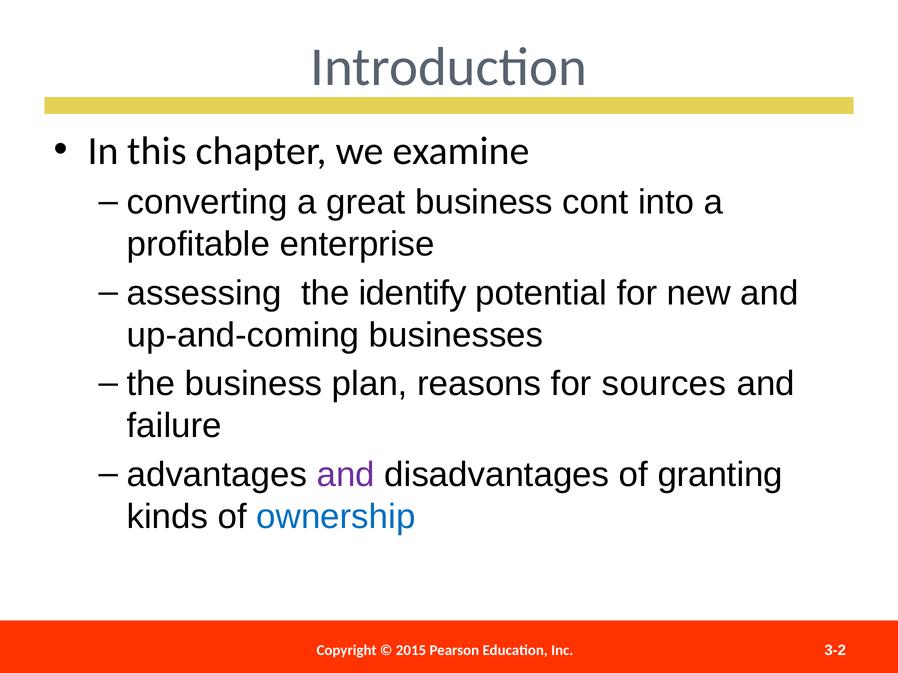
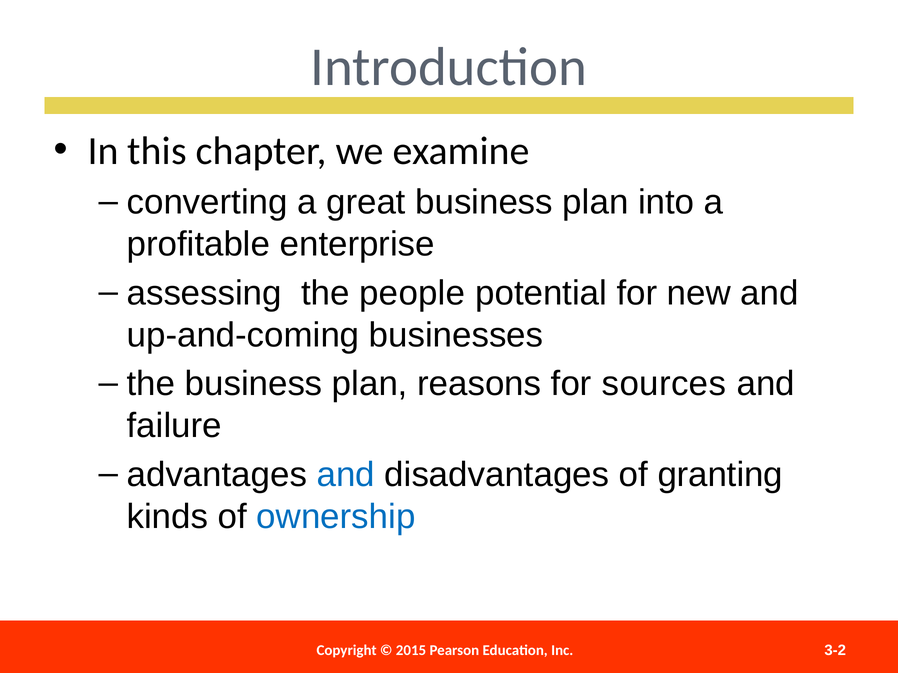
great business cont: cont -> plan (595, 203)
identify: identify -> people (412, 293)
and colour: purple -> blue (346, 475)
